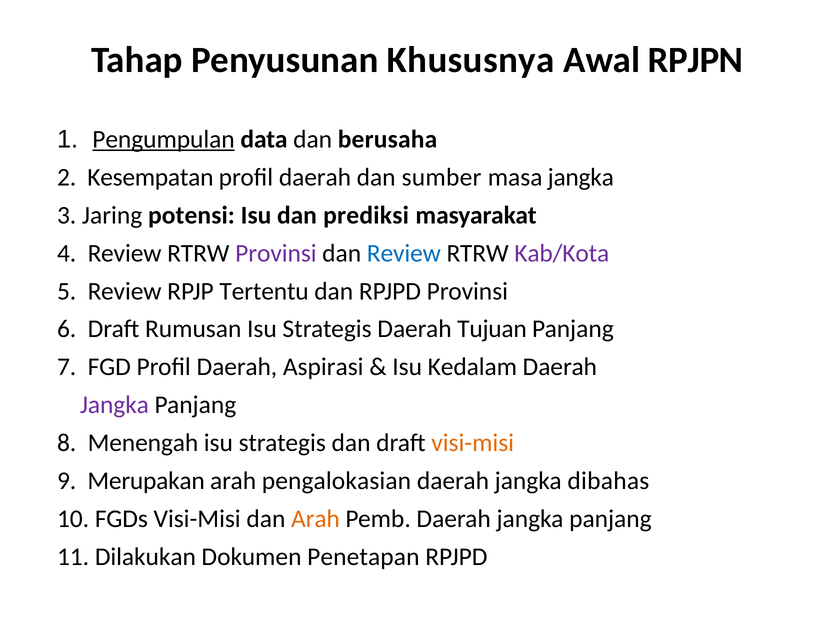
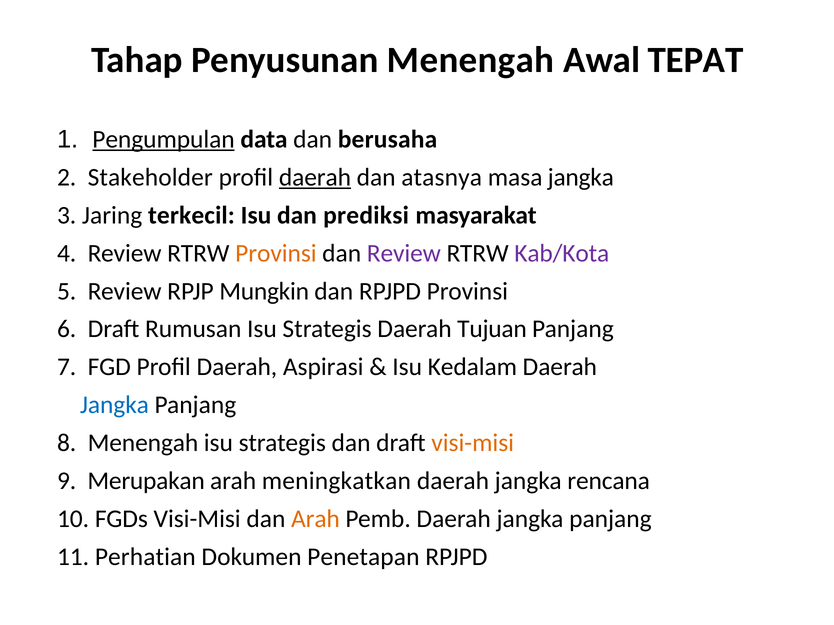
Penyusunan Khususnya: Khususnya -> Menengah (471, 60)
RPJPN: RPJPN -> TEPAT (696, 60)
Kesempatan: Kesempatan -> Stakeholder (150, 177)
daerah underline: none -> present (315, 177)
sumber: sumber -> atasnya (442, 177)
potensi: potensi -> terkecil (191, 215)
Provinsi colour: purple -> orange (276, 253)
Review colour: blue -> purple (404, 253)
Tertentu: Tertentu -> Mungkin (264, 291)
Jangka colour: purple -> blue (114, 405)
pengalokasian: pengalokasian -> meningkatkan (336, 481)
dibahas: dibahas -> rencana (609, 481)
Dilakukan: Dilakukan -> Perhatian (145, 557)
